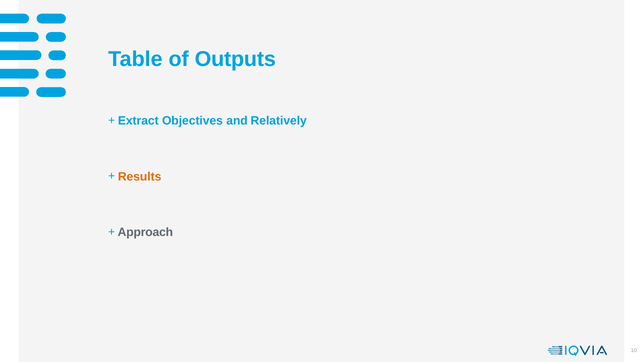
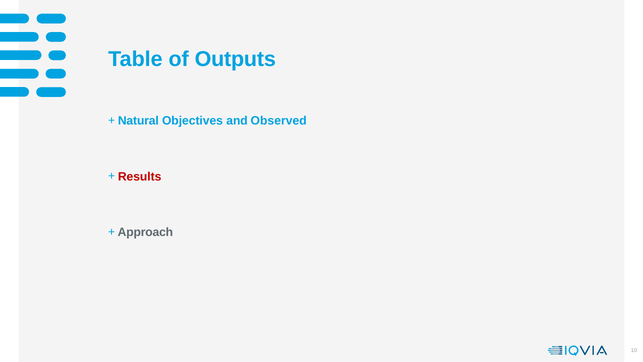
Extract: Extract -> Natural (138, 121)
Relatively: Relatively -> Observed (279, 121)
Results colour: orange -> red (140, 176)
